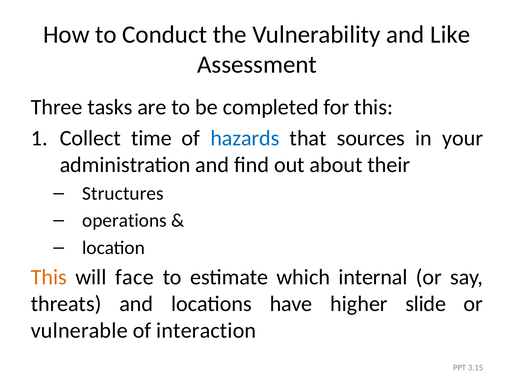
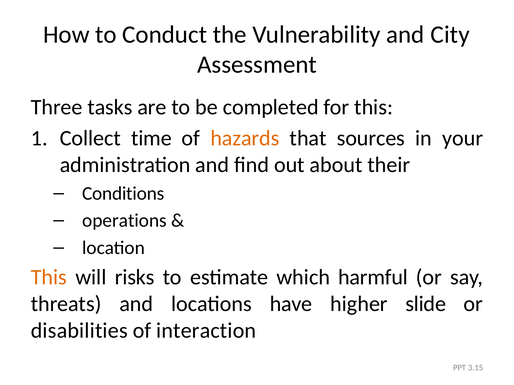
Like: Like -> City (450, 35)
hazards colour: blue -> orange (245, 138)
Structures: Structures -> Conditions (123, 194)
face: face -> risks (135, 278)
internal: internal -> harmful (373, 278)
vulnerable: vulnerable -> disabilities (79, 331)
